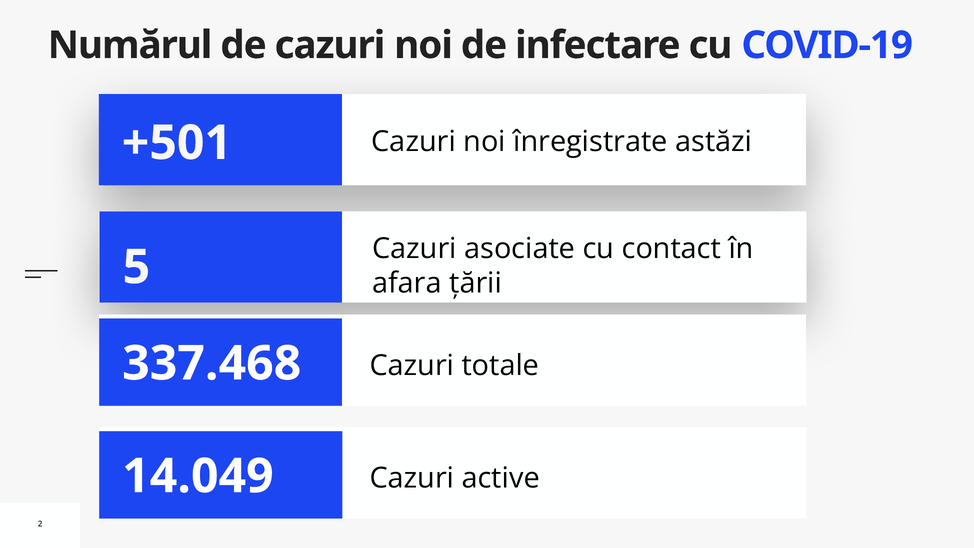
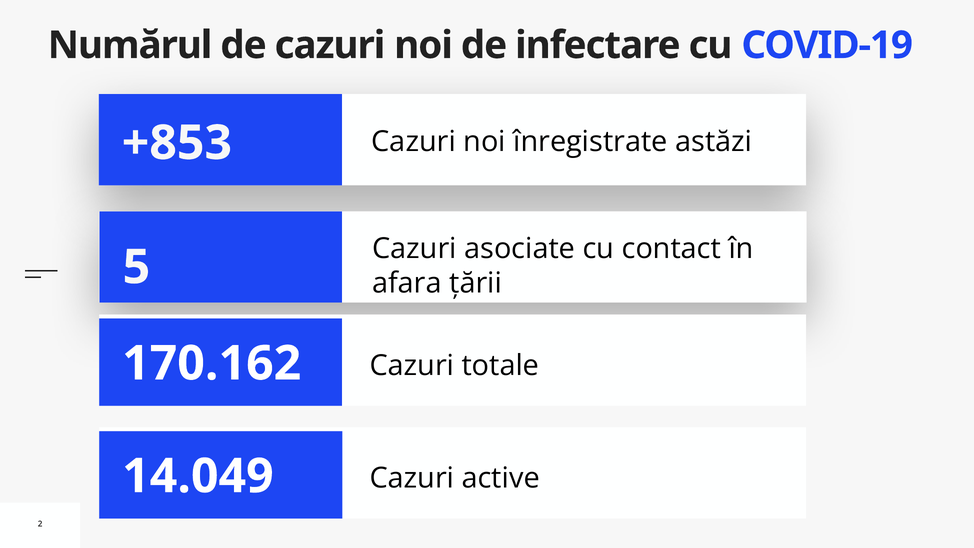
+501: +501 -> +853 (177, 143)
337.468: 337.468 -> 170.162 (212, 363)
